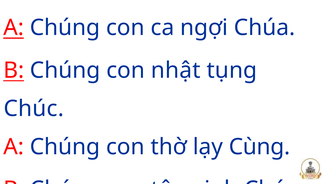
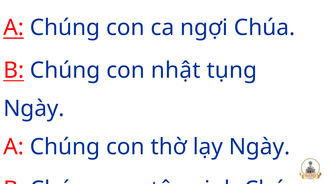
Chúc: Chúc -> Ngày (34, 109)
lạy Cùng: Cùng -> Ngày (259, 147)
